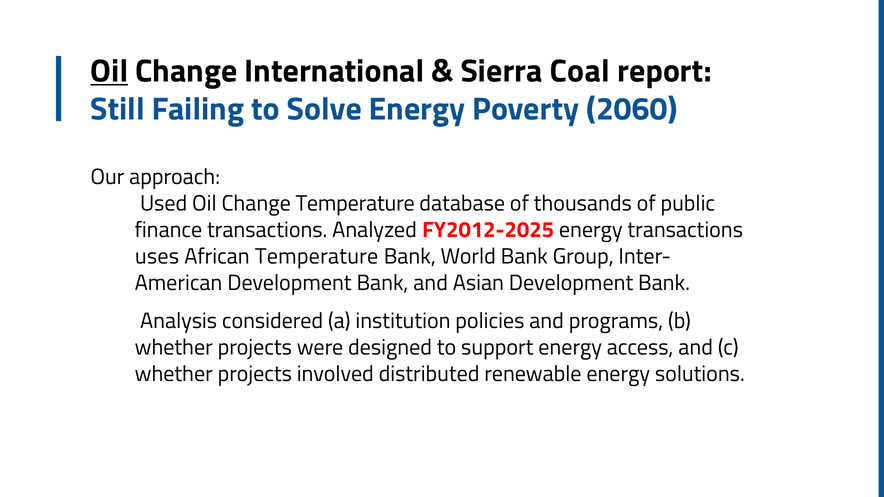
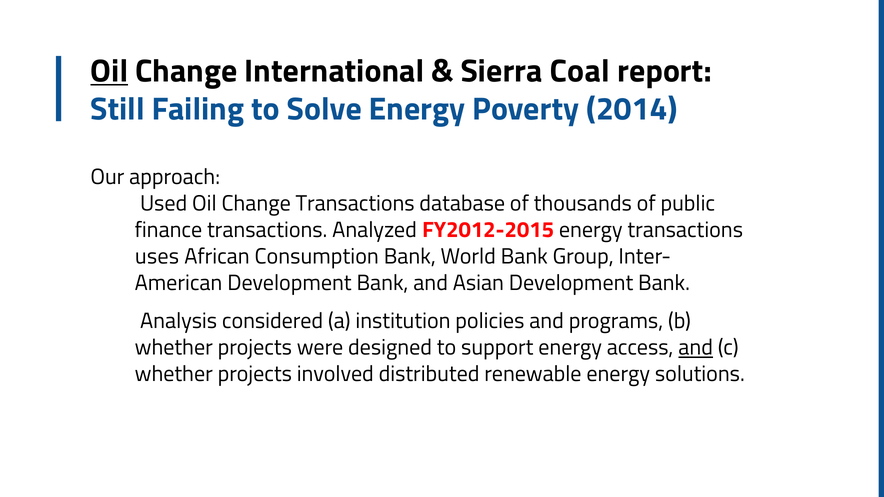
2060: 2060 -> 2014 (632, 109)
Change Temperature: Temperature -> Transactions (355, 204)
FY2012-2025: FY2012-2025 -> FY2012-2015 (488, 230)
African Temperature: Temperature -> Consumption (317, 257)
and underline: none -> present (696, 348)
